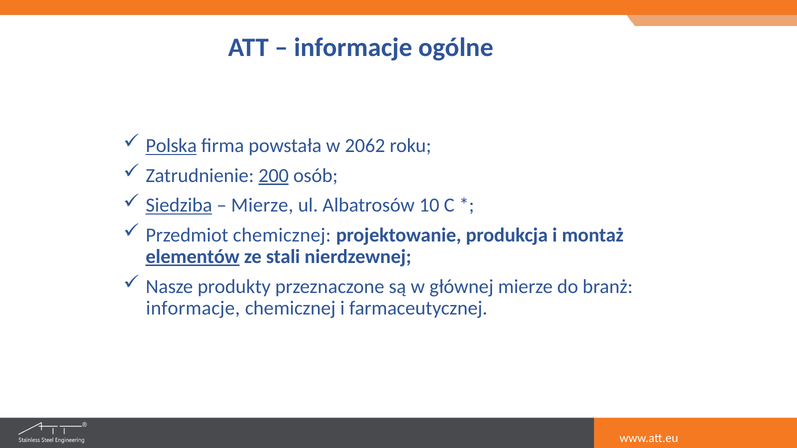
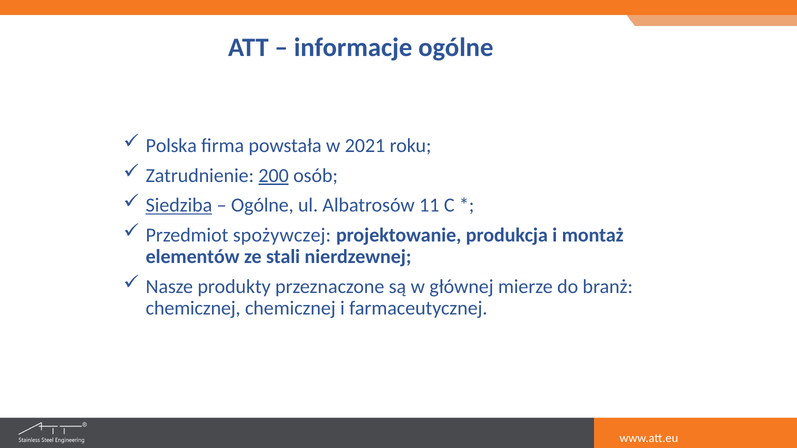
Polska underline: present -> none (171, 146)
2062: 2062 -> 2021 (365, 146)
Mierze: Mierze -> Ogólne (262, 206)
10: 10 -> 11 (429, 206)
Przedmiot chemicznej: chemicznej -> spożywczej (282, 235)
elementów underline: present -> none (193, 257)
informacje: informacje -> chemicznej (193, 308)
